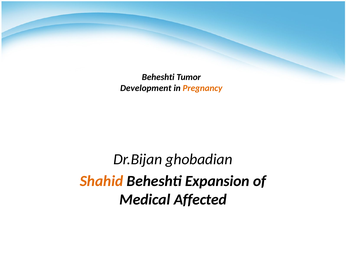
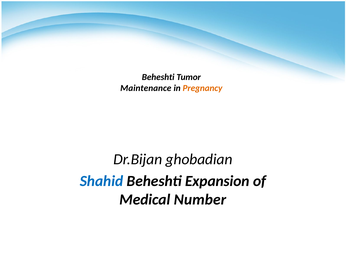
Development: Development -> Maintenance (146, 88)
Shahid colour: orange -> blue (101, 181)
Affected: Affected -> Number (200, 199)
